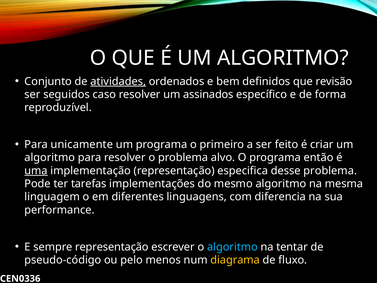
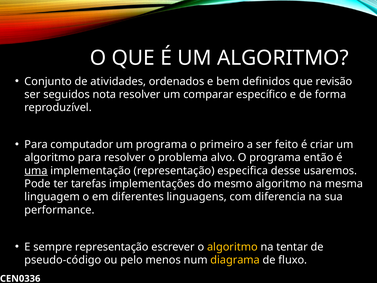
atividades underline: present -> none (118, 81)
caso: caso -> nota (104, 94)
assinados: assinados -> comparar (208, 94)
unicamente: unicamente -> computador (82, 144)
desse problema: problema -> usaremos (330, 171)
algoritmo colour: light blue -> yellow (232, 247)
